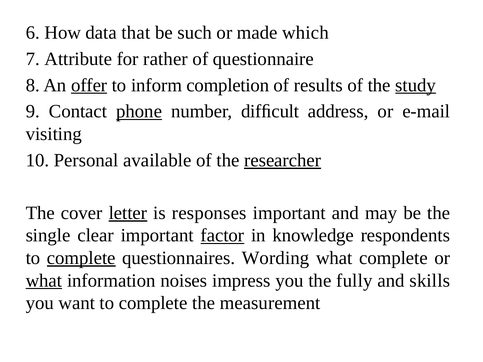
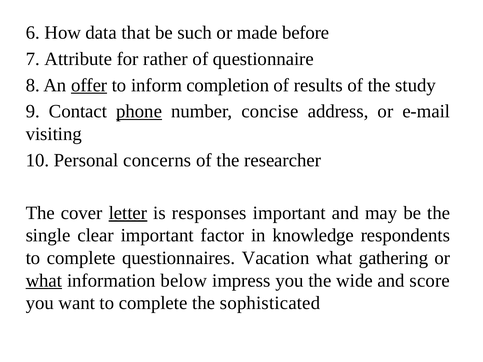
which: which -> before (306, 33)
study underline: present -> none (416, 85)
difﬁcult: difﬁcult -> concise (270, 112)
available: available -> concerns (157, 160)
researcher underline: present -> none (283, 160)
factor underline: present -> none (222, 236)
complete underline: present -> none (81, 258)
Wording: Wording -> Vacation (276, 258)
what complete: complete -> gathering (394, 258)
noises: noises -> below (184, 281)
fully: fully -> wide (354, 281)
skills: skills -> score (430, 281)
measurement: measurement -> sophisticated (270, 303)
